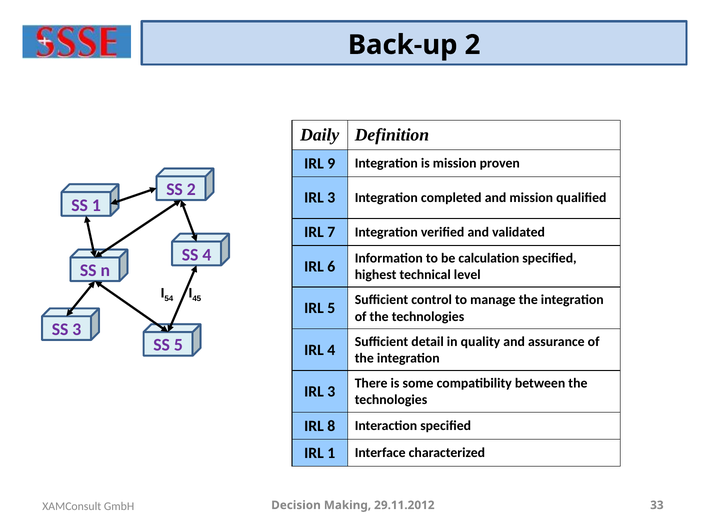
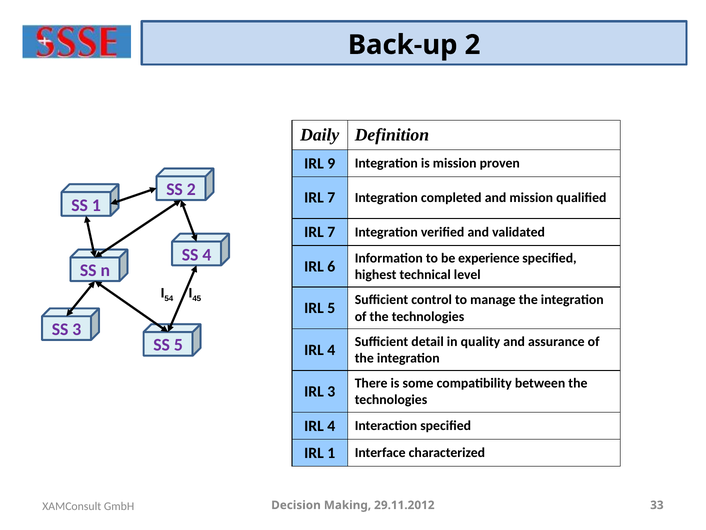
3: 3 -> 7 (331, 198)
calculation: calculation -> experience (489, 258)
8: 8 -> 4 (331, 426)
